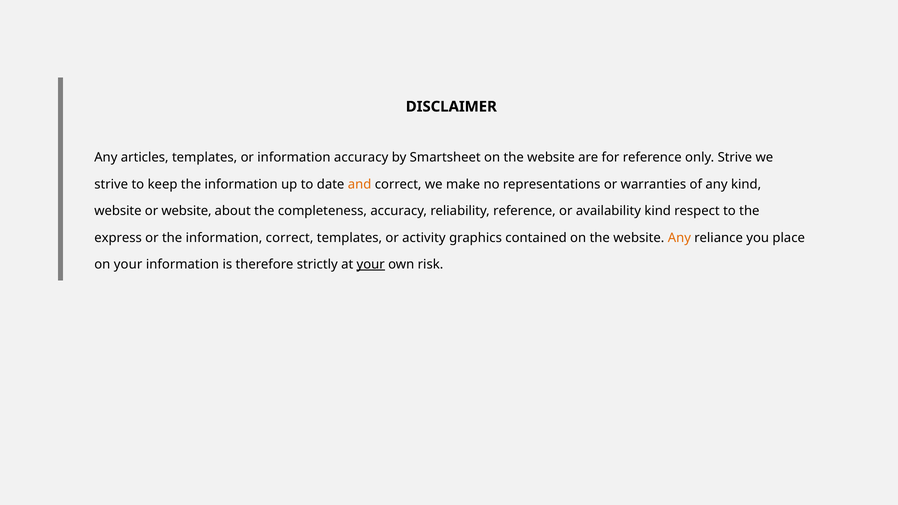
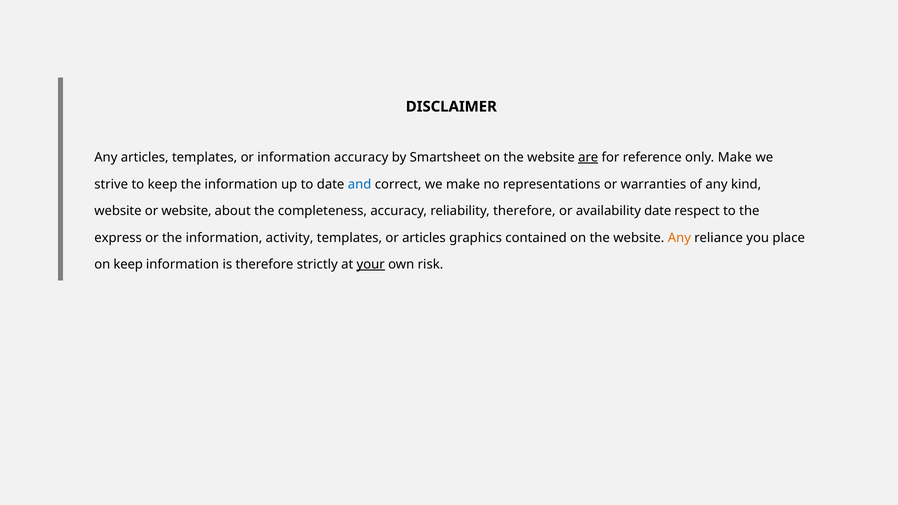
are underline: none -> present (588, 157)
only Strive: Strive -> Make (735, 157)
and colour: orange -> blue (360, 184)
reliability reference: reference -> therefore (524, 211)
availability kind: kind -> date (658, 211)
information correct: correct -> activity (290, 238)
or activity: activity -> articles (424, 238)
on your: your -> keep (128, 264)
